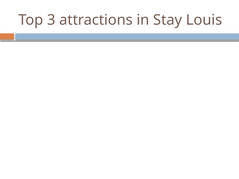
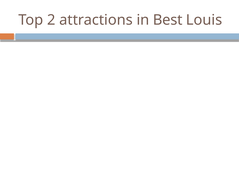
3: 3 -> 2 (51, 20)
Stay: Stay -> Best (168, 20)
